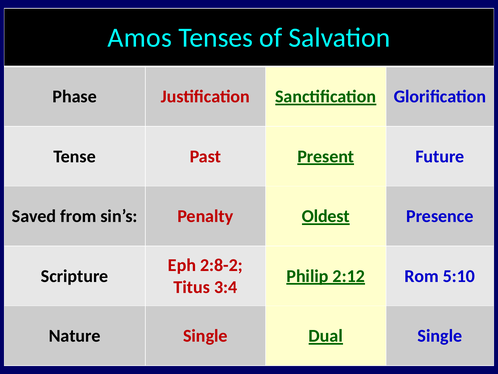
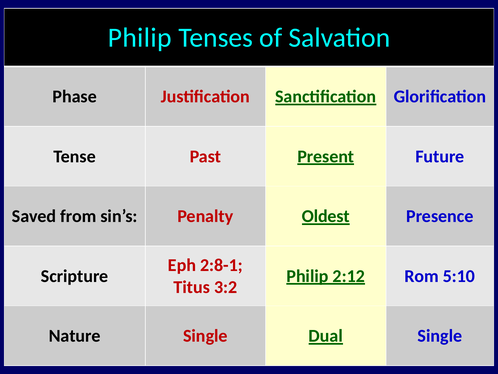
Amos: Amos -> Philip (140, 38)
2:8-2: 2:8-2 -> 2:8-1 (221, 265)
3:4: 3:4 -> 3:2 (226, 287)
